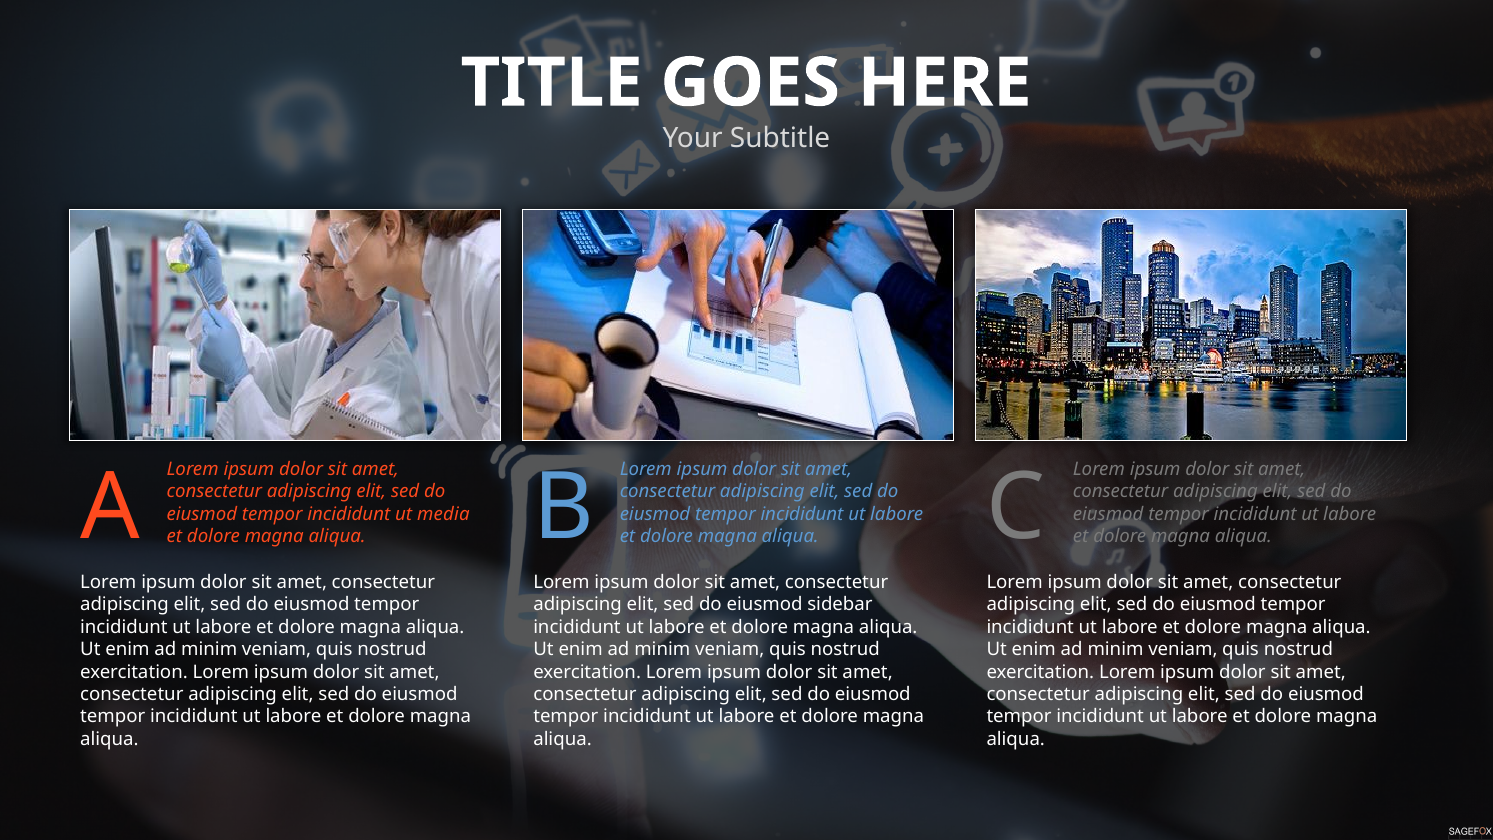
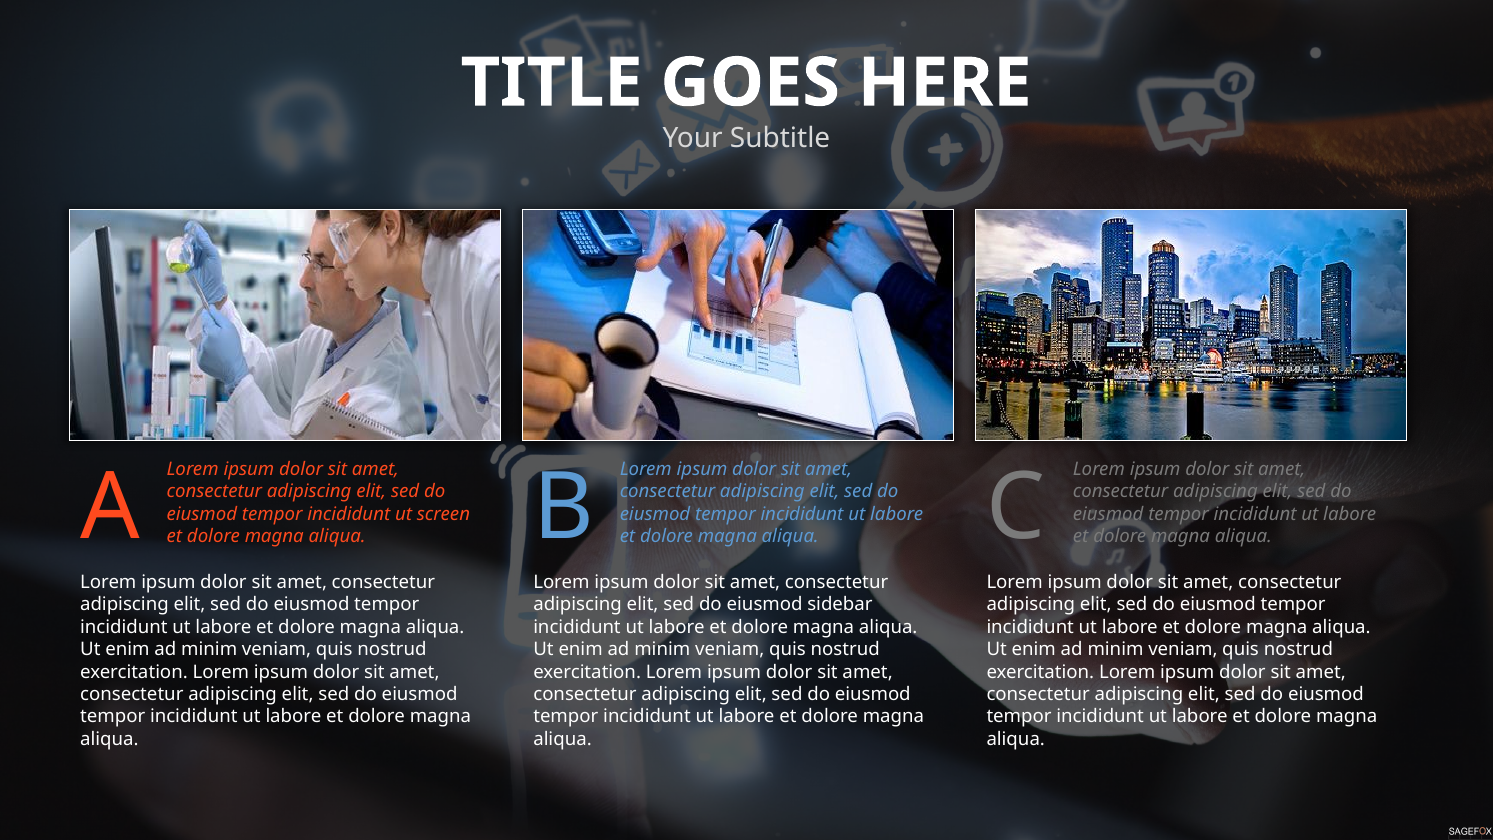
media: media -> screen (443, 514)
